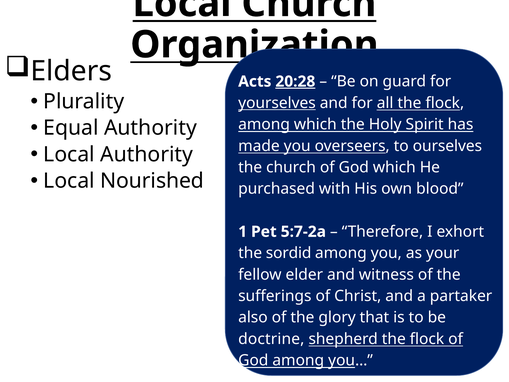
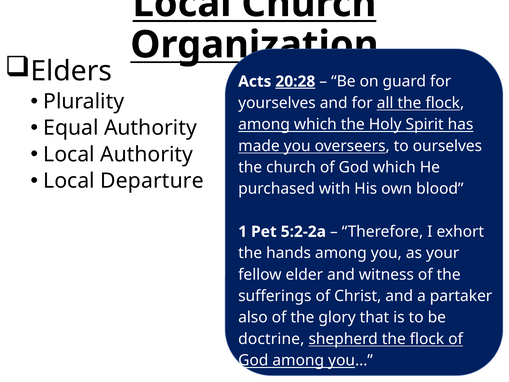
yourselves underline: present -> none (277, 103)
Nourished: Nourished -> Departure (152, 181)
5:7-2a: 5:7-2a -> 5:2-2a (303, 232)
sordid: sordid -> hands (289, 253)
